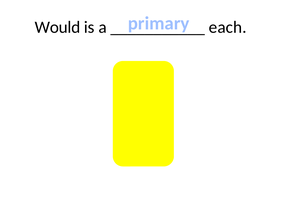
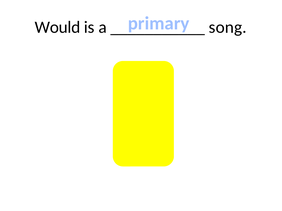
each: each -> song (228, 27)
